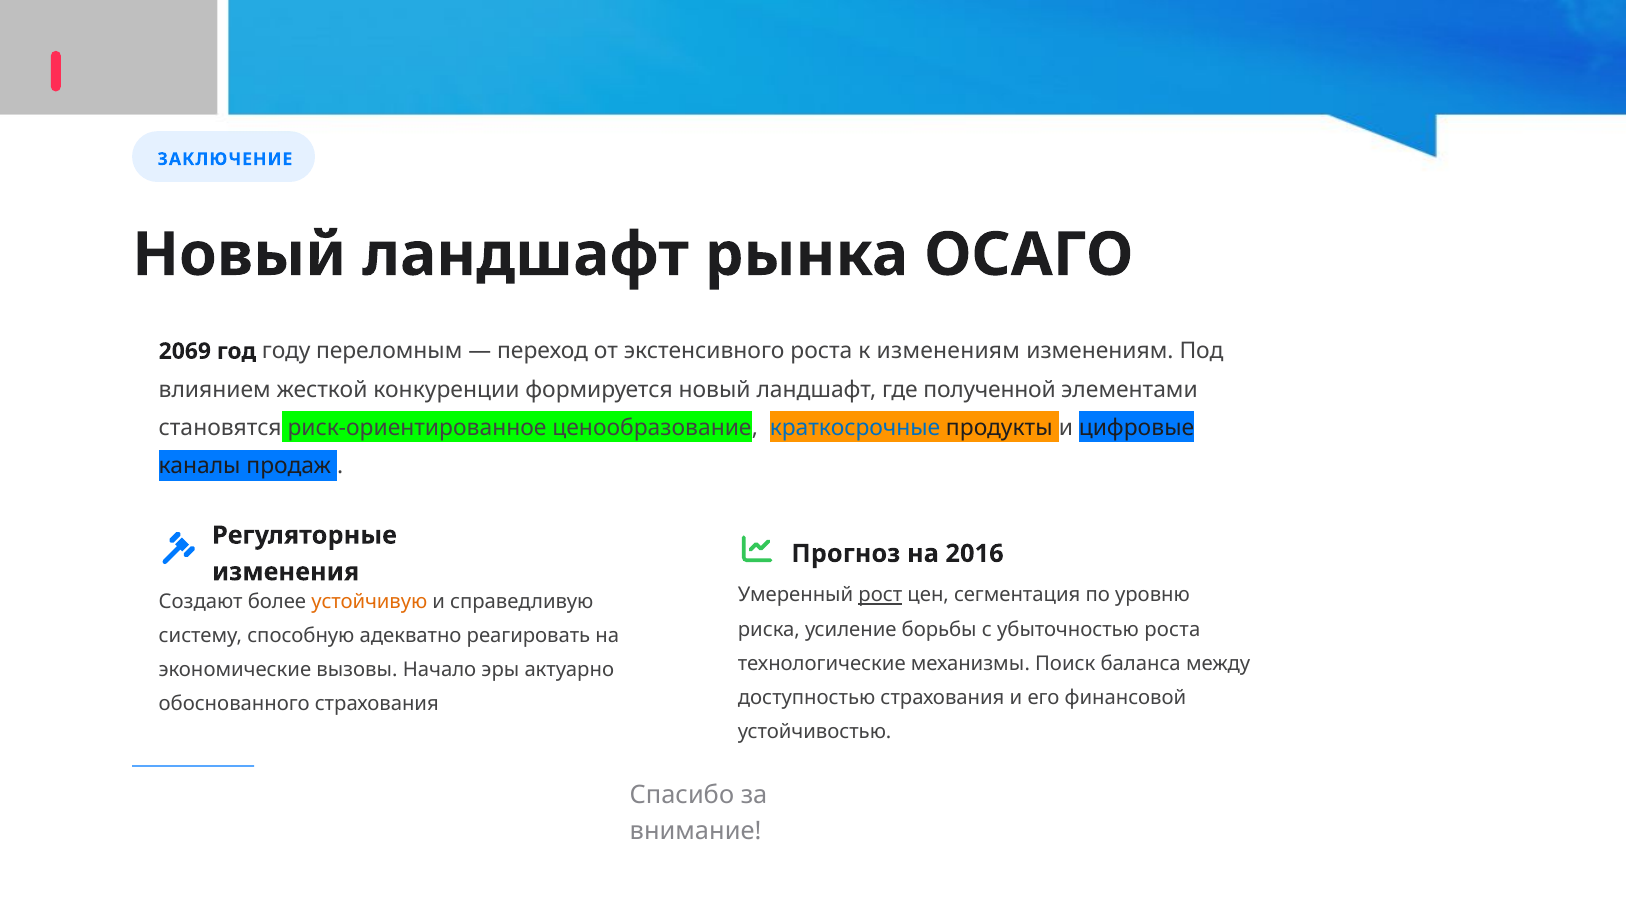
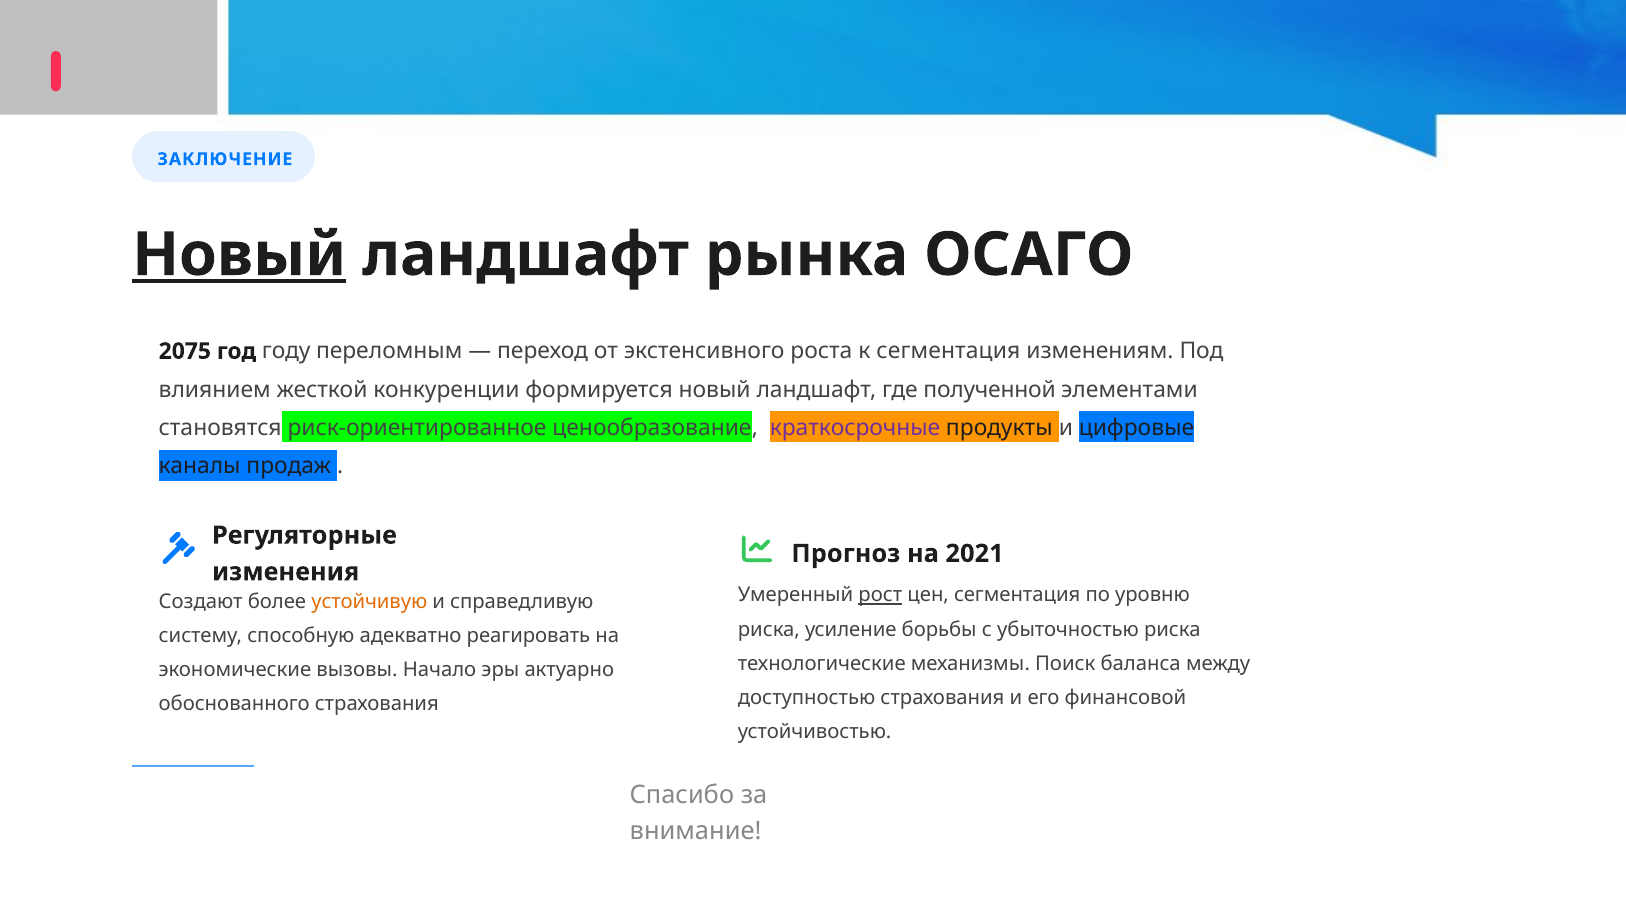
Новый underline: none -> present (239, 255)
2069: 2069 -> 2075 (185, 351)
к изменениям: изменениям -> сегментация (948, 351)
краткосрочные colour: blue -> purple (855, 428)
2016: 2016 -> 2021 (975, 553)
убыточностью роста: роста -> риска (1172, 629)
